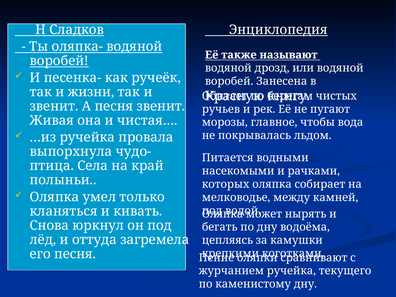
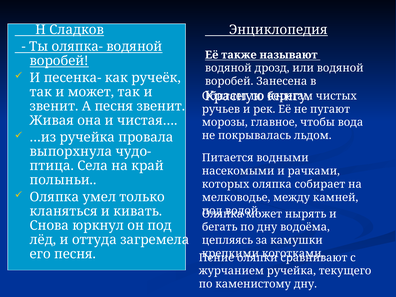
и жизни: жизни -> может (91, 92)
